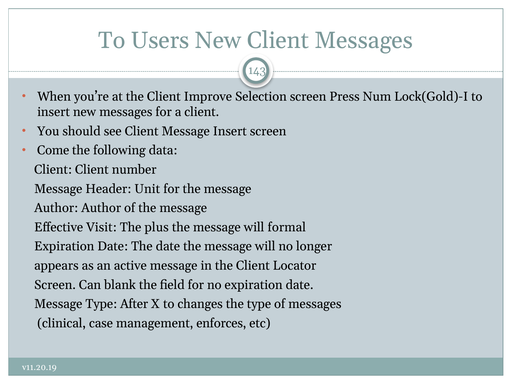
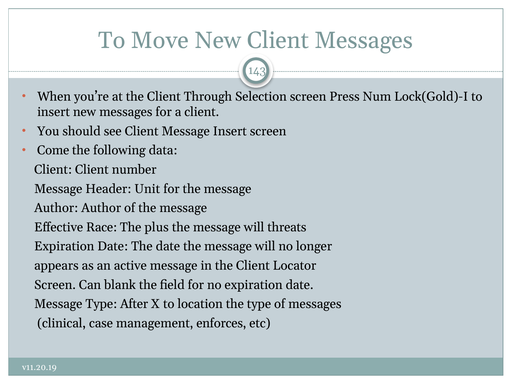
Users: Users -> Move (160, 40)
Improve: Improve -> Through (208, 97)
Visit: Visit -> Race (102, 227)
formal: formal -> threats (287, 227)
changes: changes -> location (200, 304)
